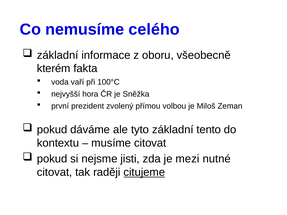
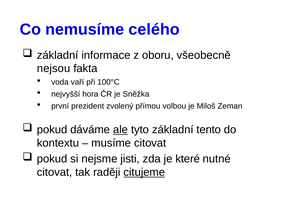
kterém: kterém -> nejsou (54, 69)
ale underline: none -> present (121, 130)
mezi: mezi -> které (188, 159)
